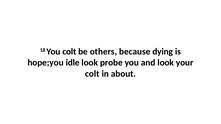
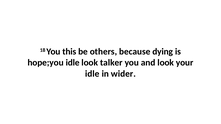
You colt: colt -> this (69, 52)
probe: probe -> talker (111, 63)
colt: colt -> idle (92, 74)
about: about -> wider (123, 74)
